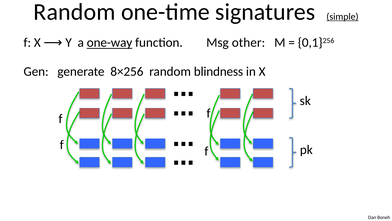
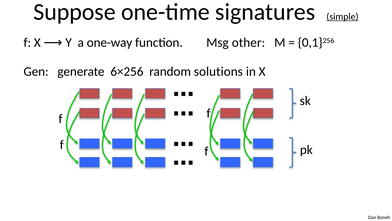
Random: Random -> Suppose (75, 12)
one-way underline: present -> none (110, 43)
8×256: 8×256 -> 6×256 (127, 71)
blindness: blindness -> solutions (218, 71)
